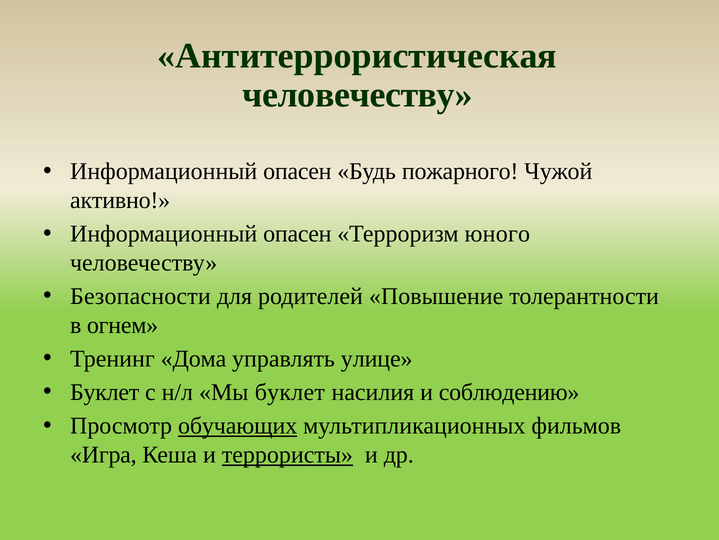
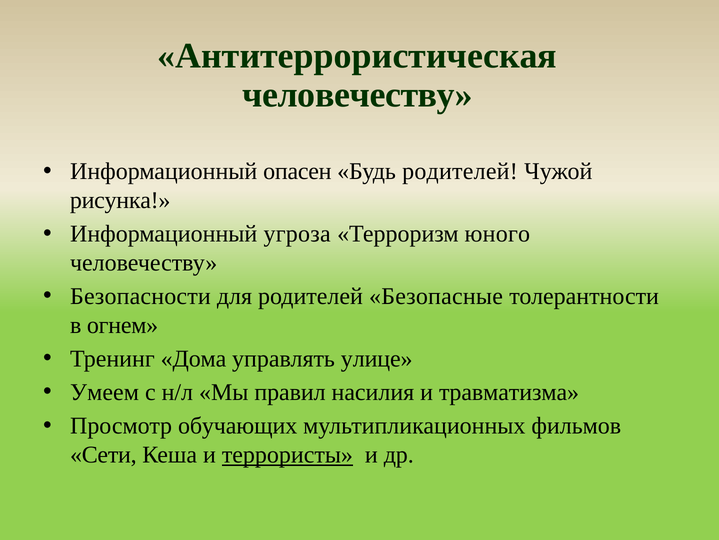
Будь пожарного: пожарного -> родителей (460, 171)
активно: активно -> рисунка (120, 200)
опасен: опасен -> угроза (297, 234)
Повышение: Повышение -> Безопасные (436, 296)
Буклет: Буклет -> Умеем (105, 392)
Мы буклет: буклет -> правил (290, 392)
соблюдению: соблюдению -> травматизма (509, 392)
обучающих underline: present -> none (238, 425)
Игра: Игра -> Сети (103, 454)
